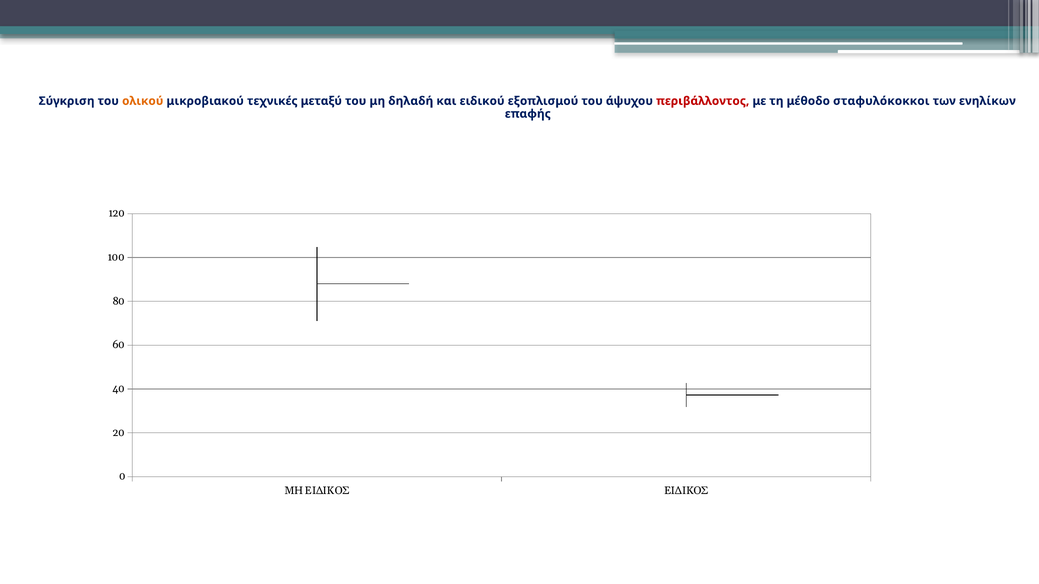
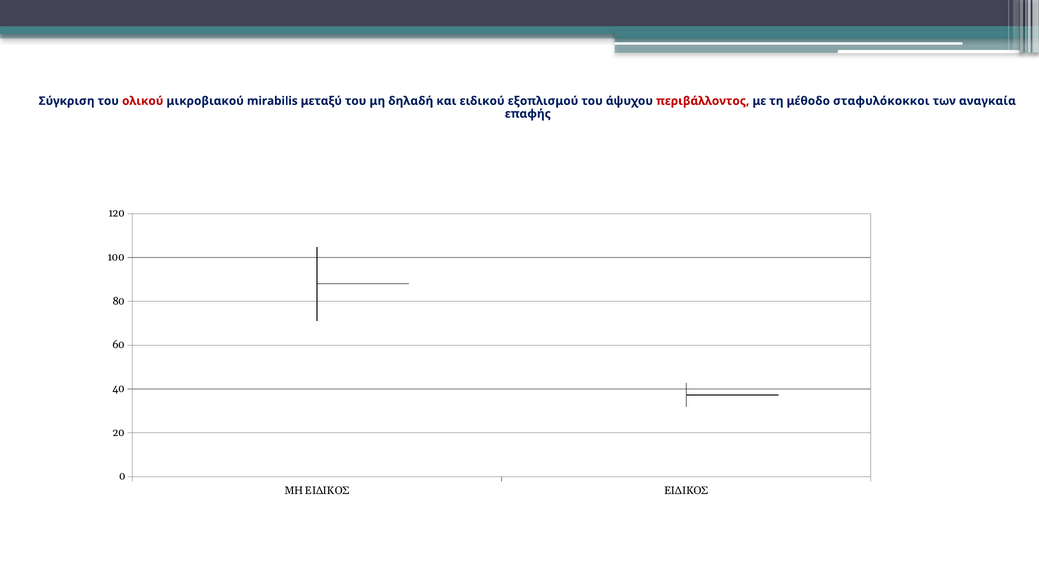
ολικού colour: orange -> red (143, 101)
τεχνικές: τεχνικές -> mirabilis (272, 101)
ενηλίκων: ενηλίκων -> αναγκαία (987, 101)
